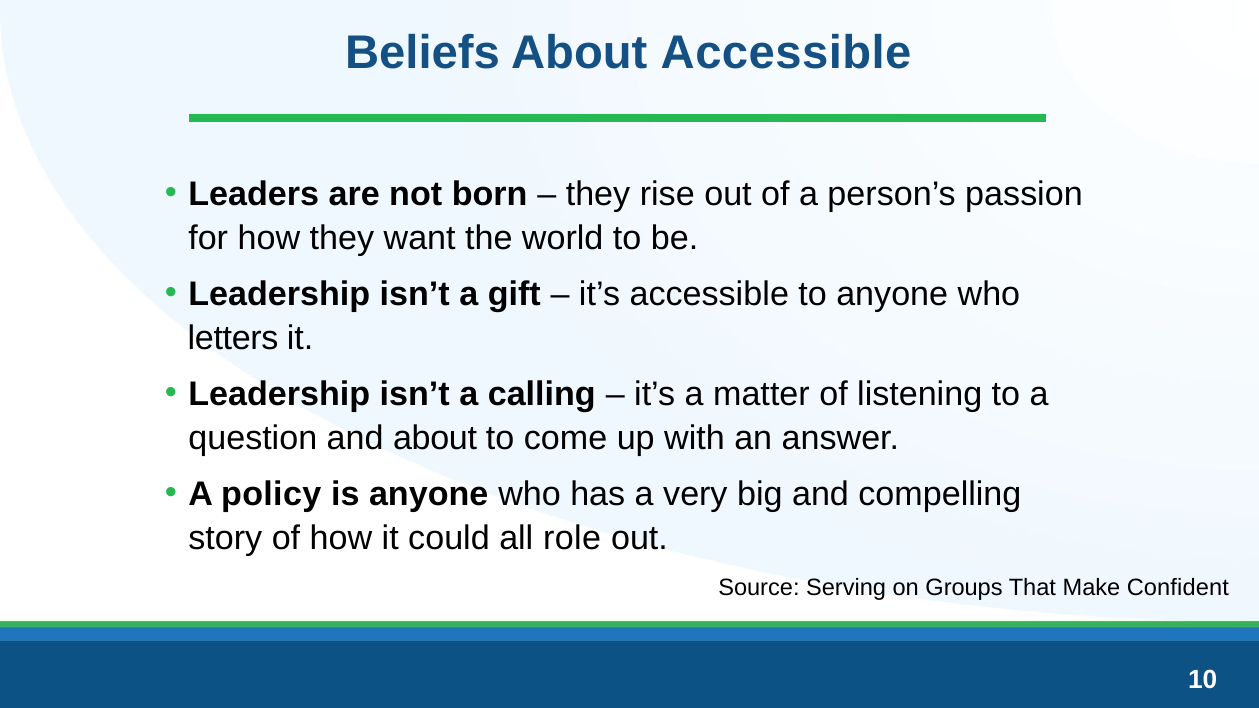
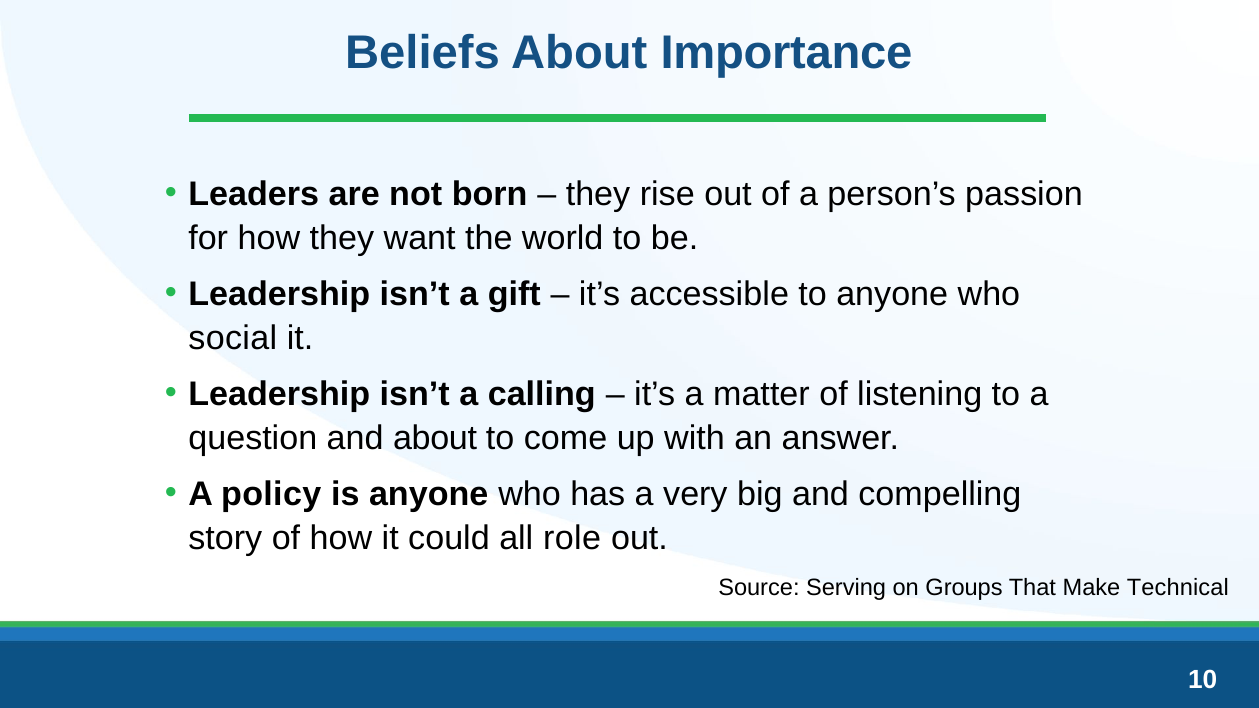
About Accessible: Accessible -> Importance (786, 53)
letters: letters -> social (233, 338)
Confident: Confident -> Technical (1178, 588)
